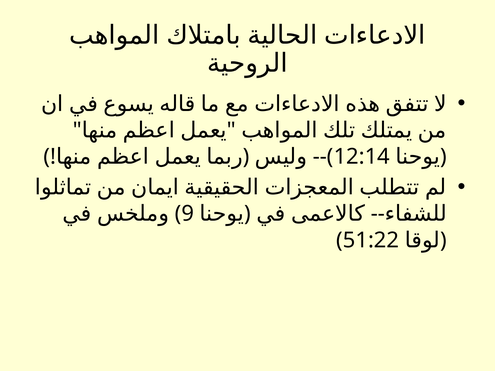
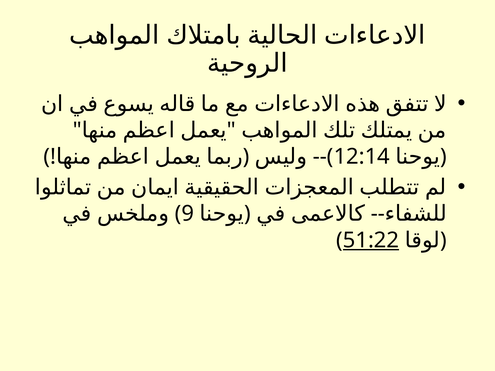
51:22 underline: none -> present (371, 240)
